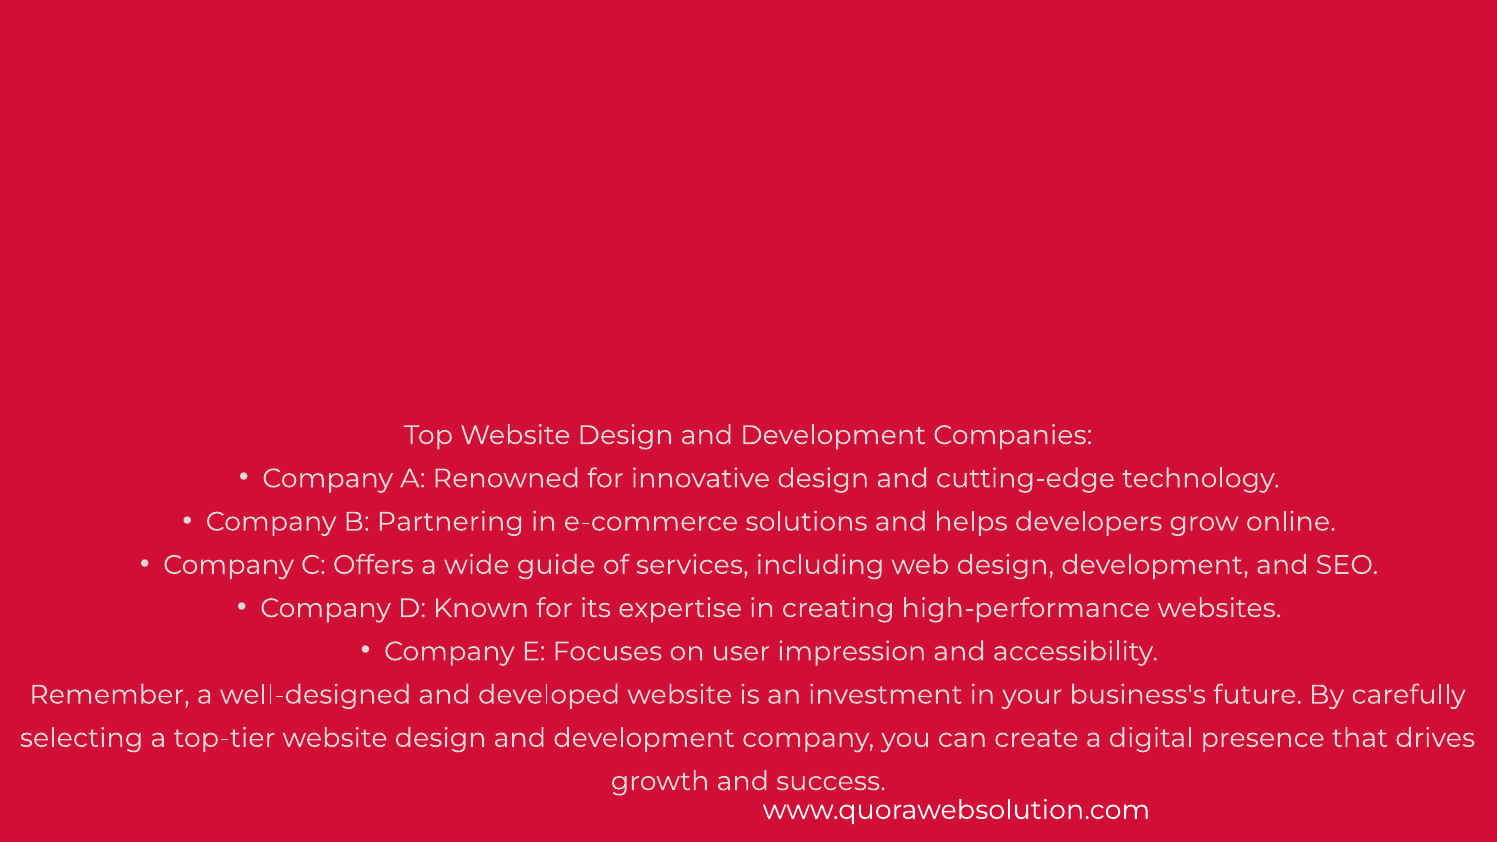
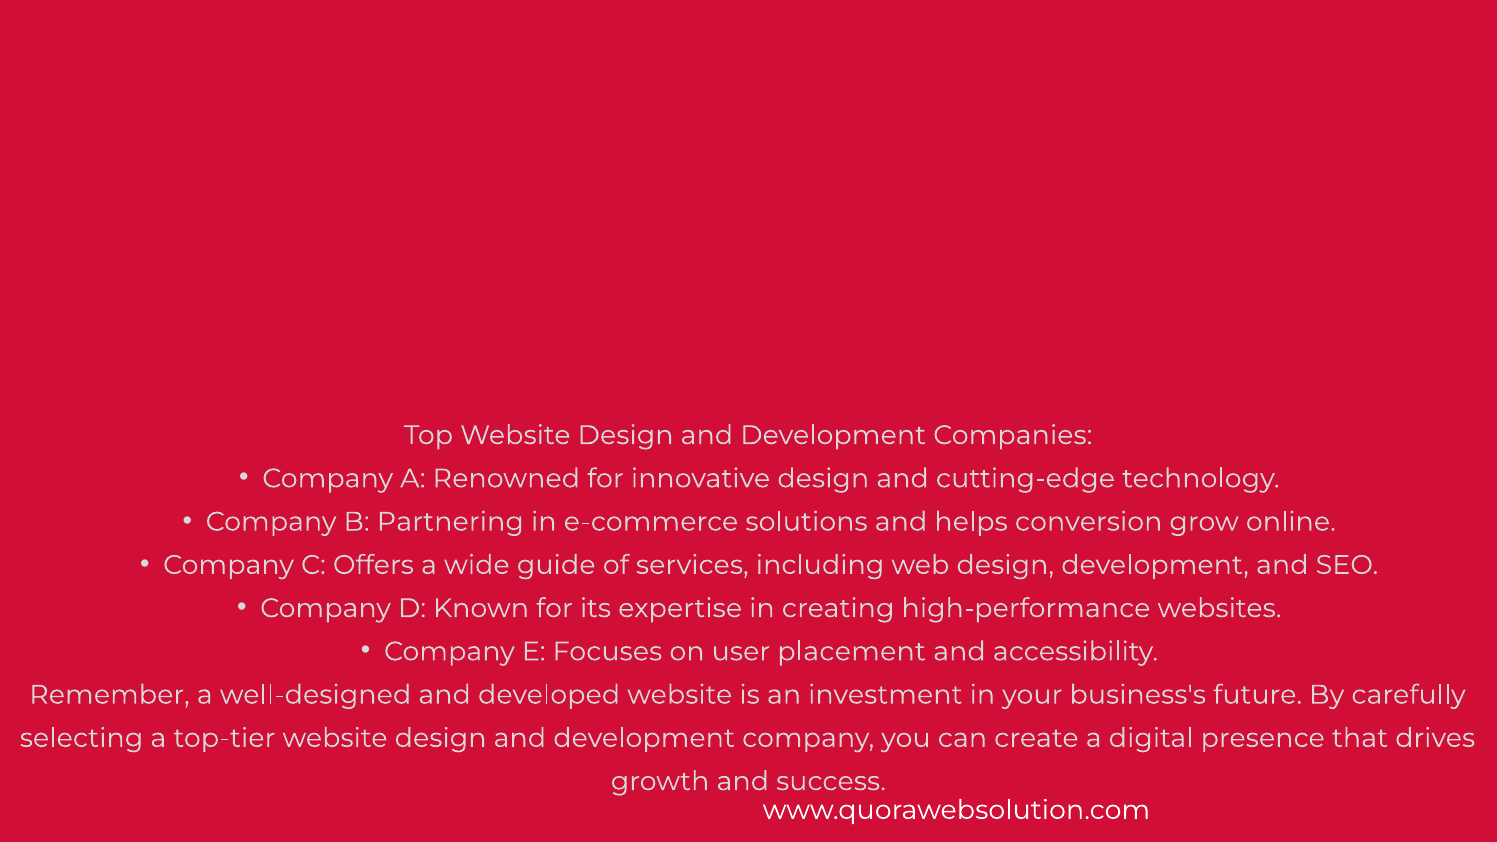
developers: developers -> conversion (1089, 522)
impression: impression -> placement (852, 652)
